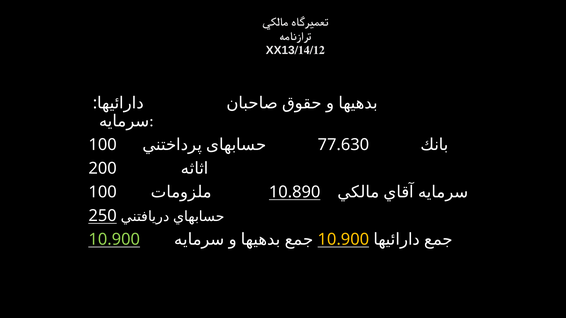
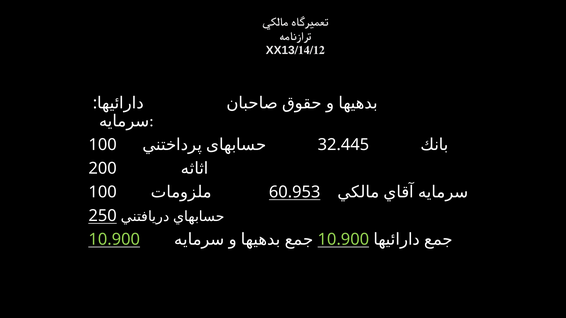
77.630: 77.630 -> 32.445 (343, 145)
10.890: 10.890 -> 60.953 (295, 192)
10.900 colour: yellow -> light green (343, 240)
